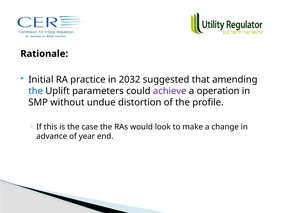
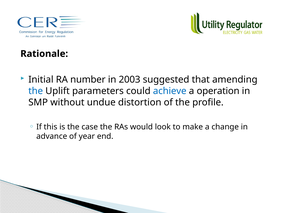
practice: practice -> number (88, 80)
2032: 2032 -> 2003 (130, 80)
achieve colour: purple -> blue (170, 91)
